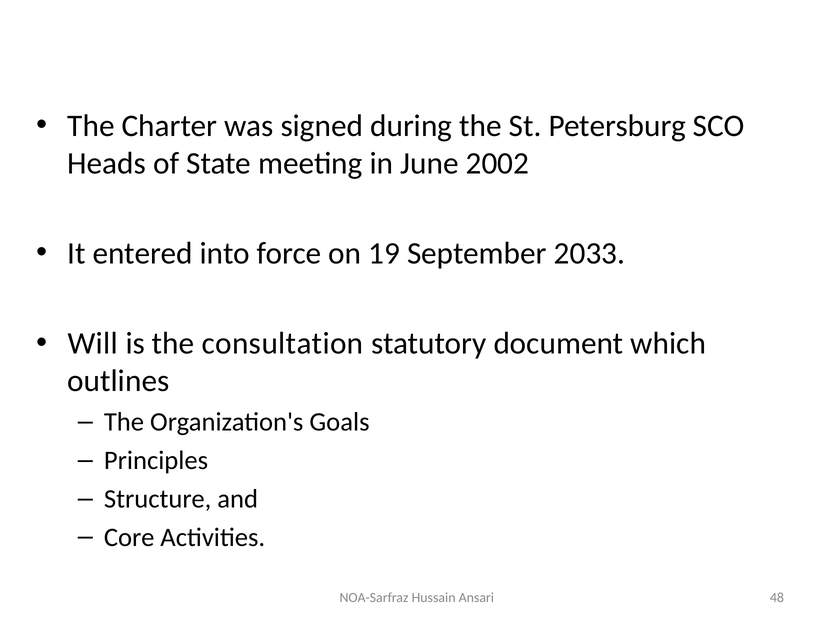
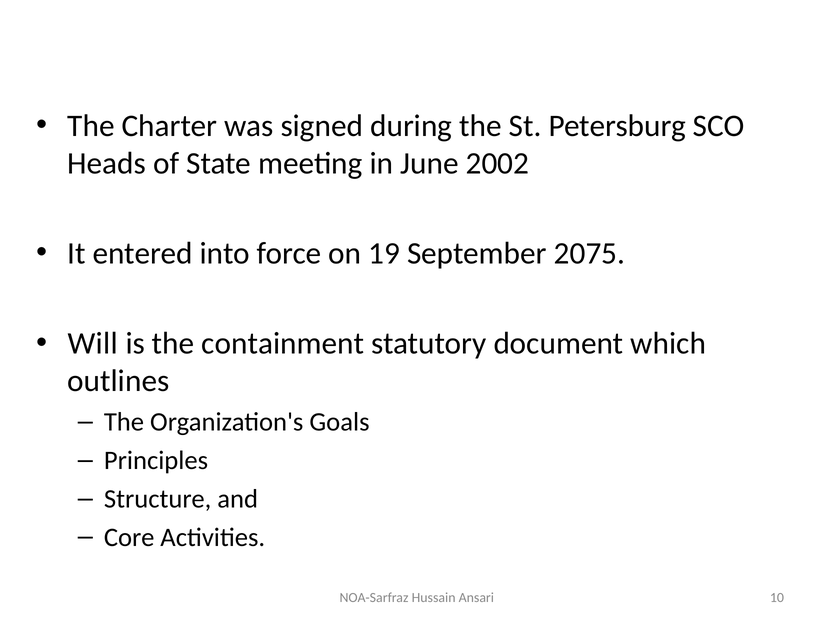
2033: 2033 -> 2075 (590, 253)
consultation: consultation -> containment (283, 343)
48: 48 -> 10 (777, 597)
